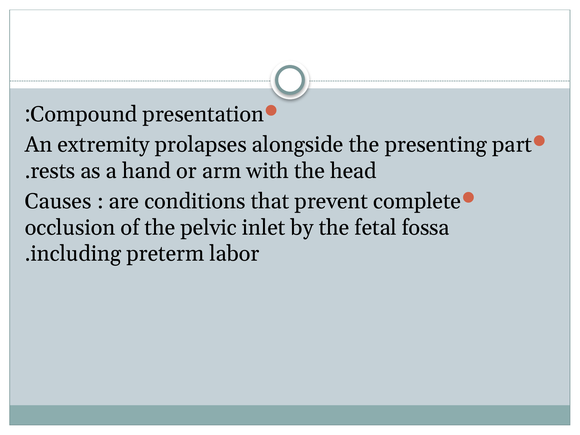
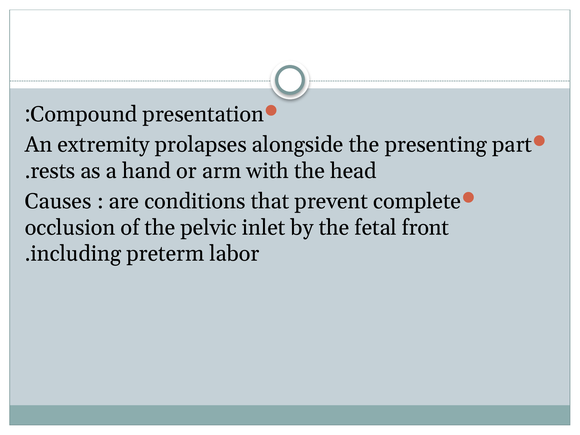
fossa: fossa -> front (426, 228)
